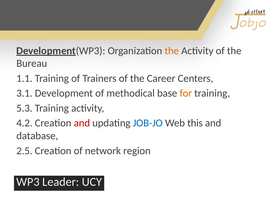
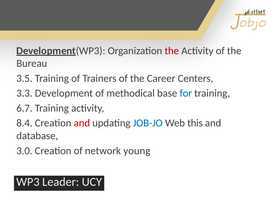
the colour: orange -> red (172, 51)
1.1: 1.1 -> 3.5 (24, 78)
3.1: 3.1 -> 3.3 (24, 93)
for colour: orange -> blue (186, 93)
5.3: 5.3 -> 6.7 (24, 108)
4.2: 4.2 -> 8.4 (24, 123)
2.5: 2.5 -> 3.0 (24, 151)
region: region -> young (137, 151)
